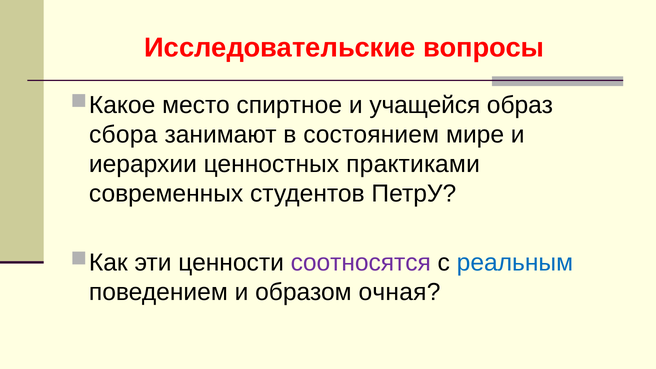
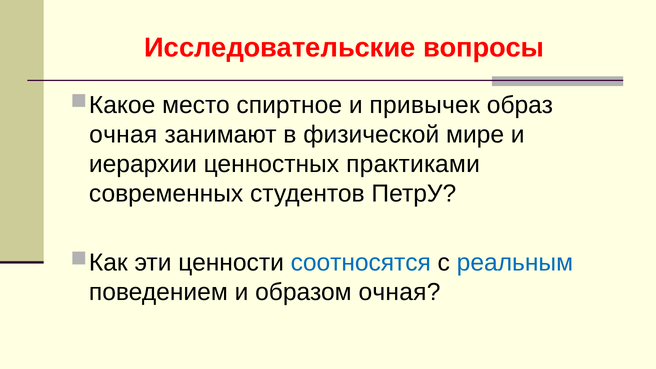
учащейся: учащейся -> привычек (425, 105)
сбора: сбора -> очная (123, 135)
состоянием: состоянием -> физической (371, 135)
соотносятся colour: purple -> blue (361, 262)
